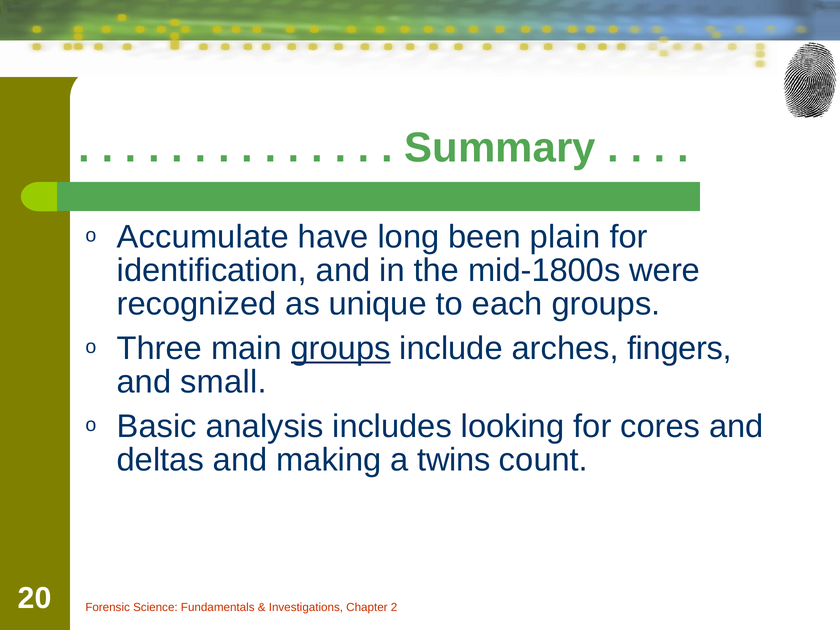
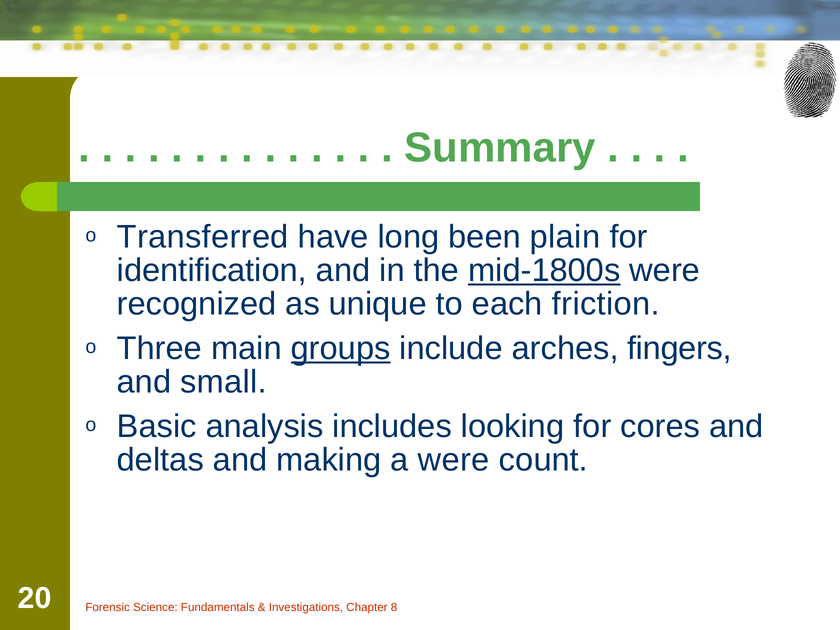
Accumulate: Accumulate -> Transferred (203, 237)
mid-1800s underline: none -> present (544, 270)
each groups: groups -> friction (606, 304)
a twins: twins -> were (454, 460)
2: 2 -> 8 (394, 607)
